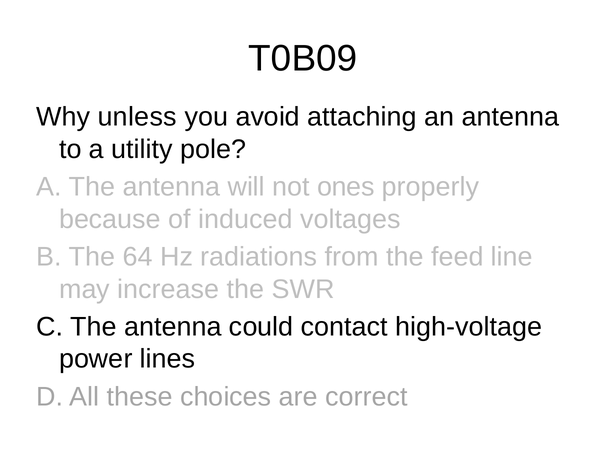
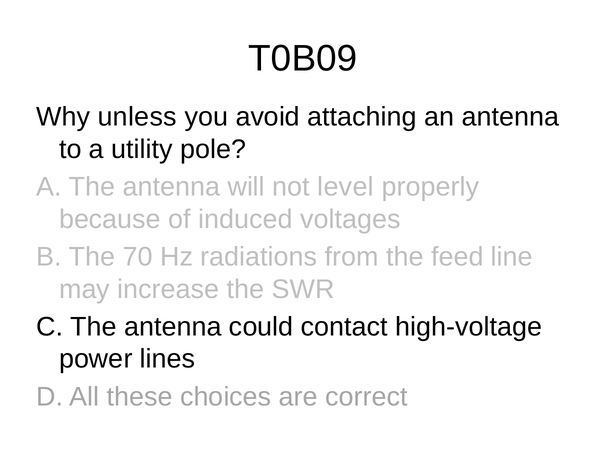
ones: ones -> level (346, 187)
64: 64 -> 70 (138, 257)
